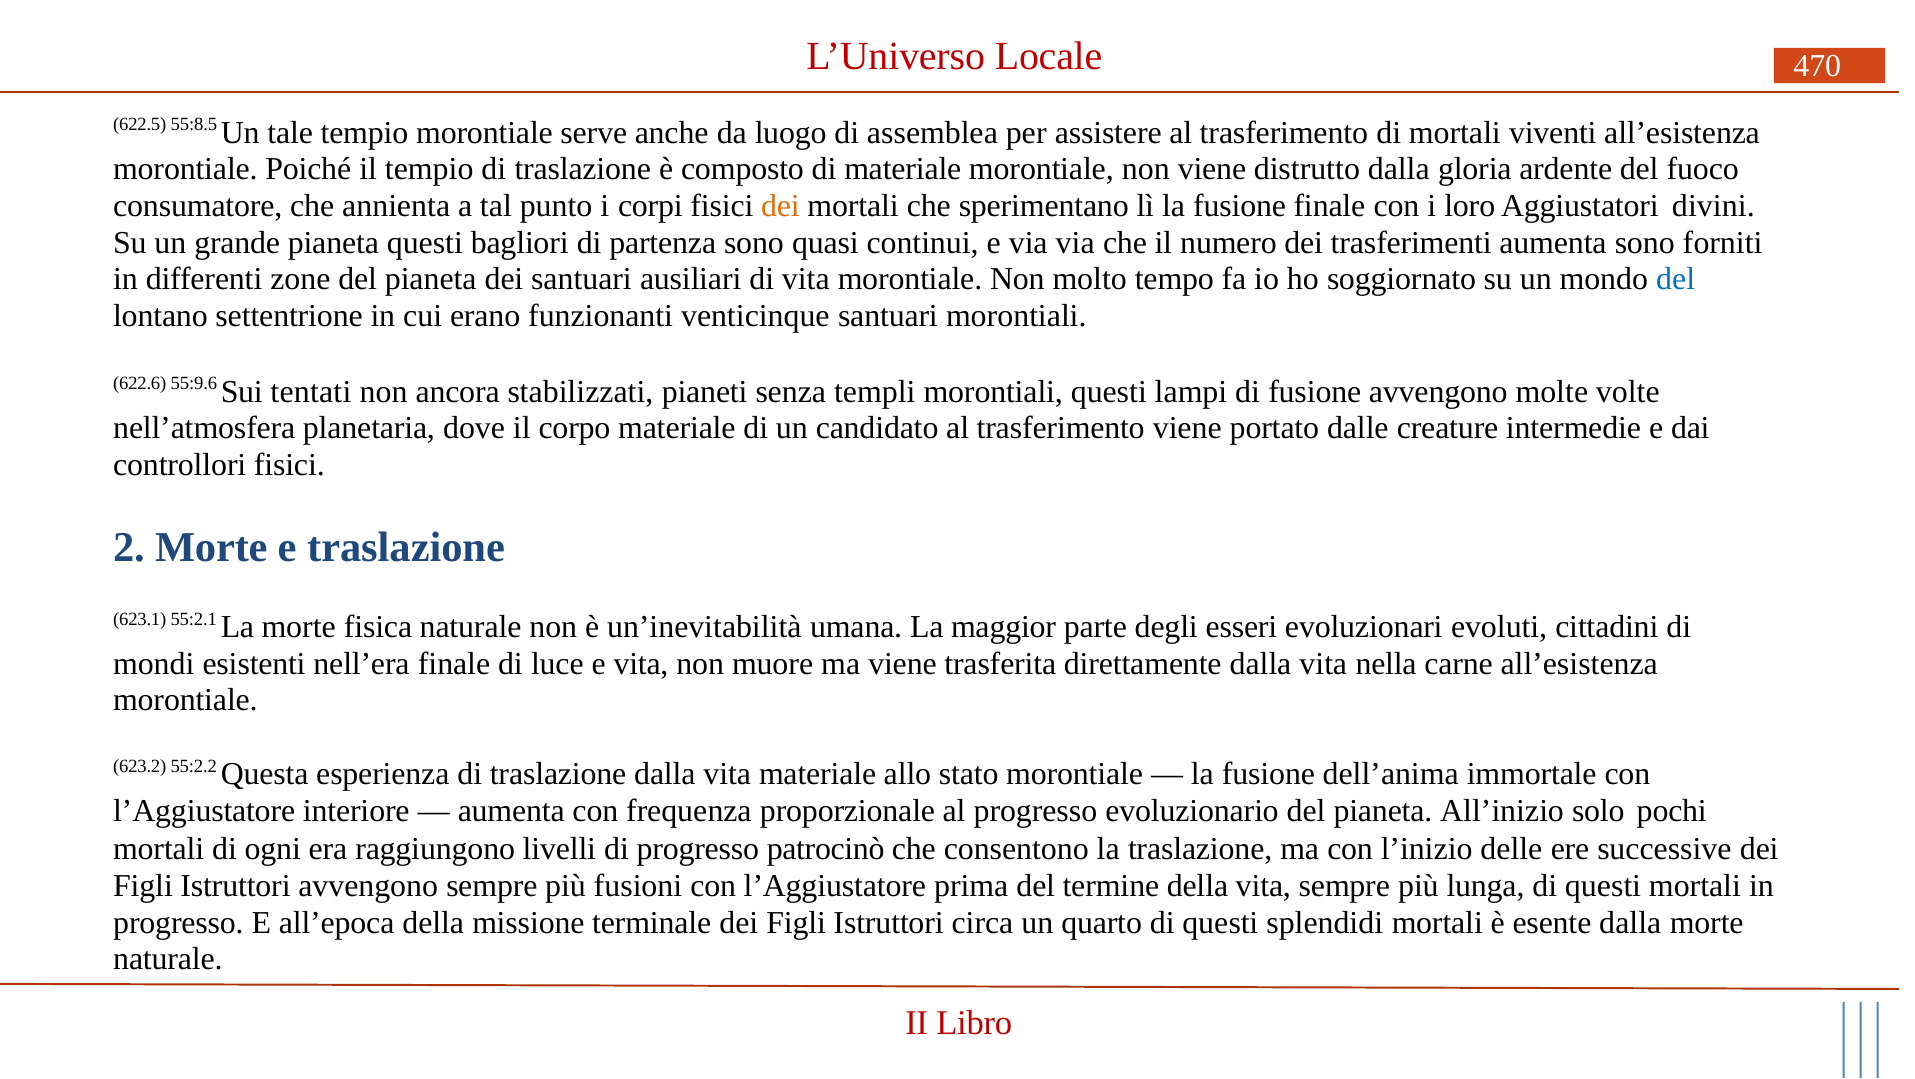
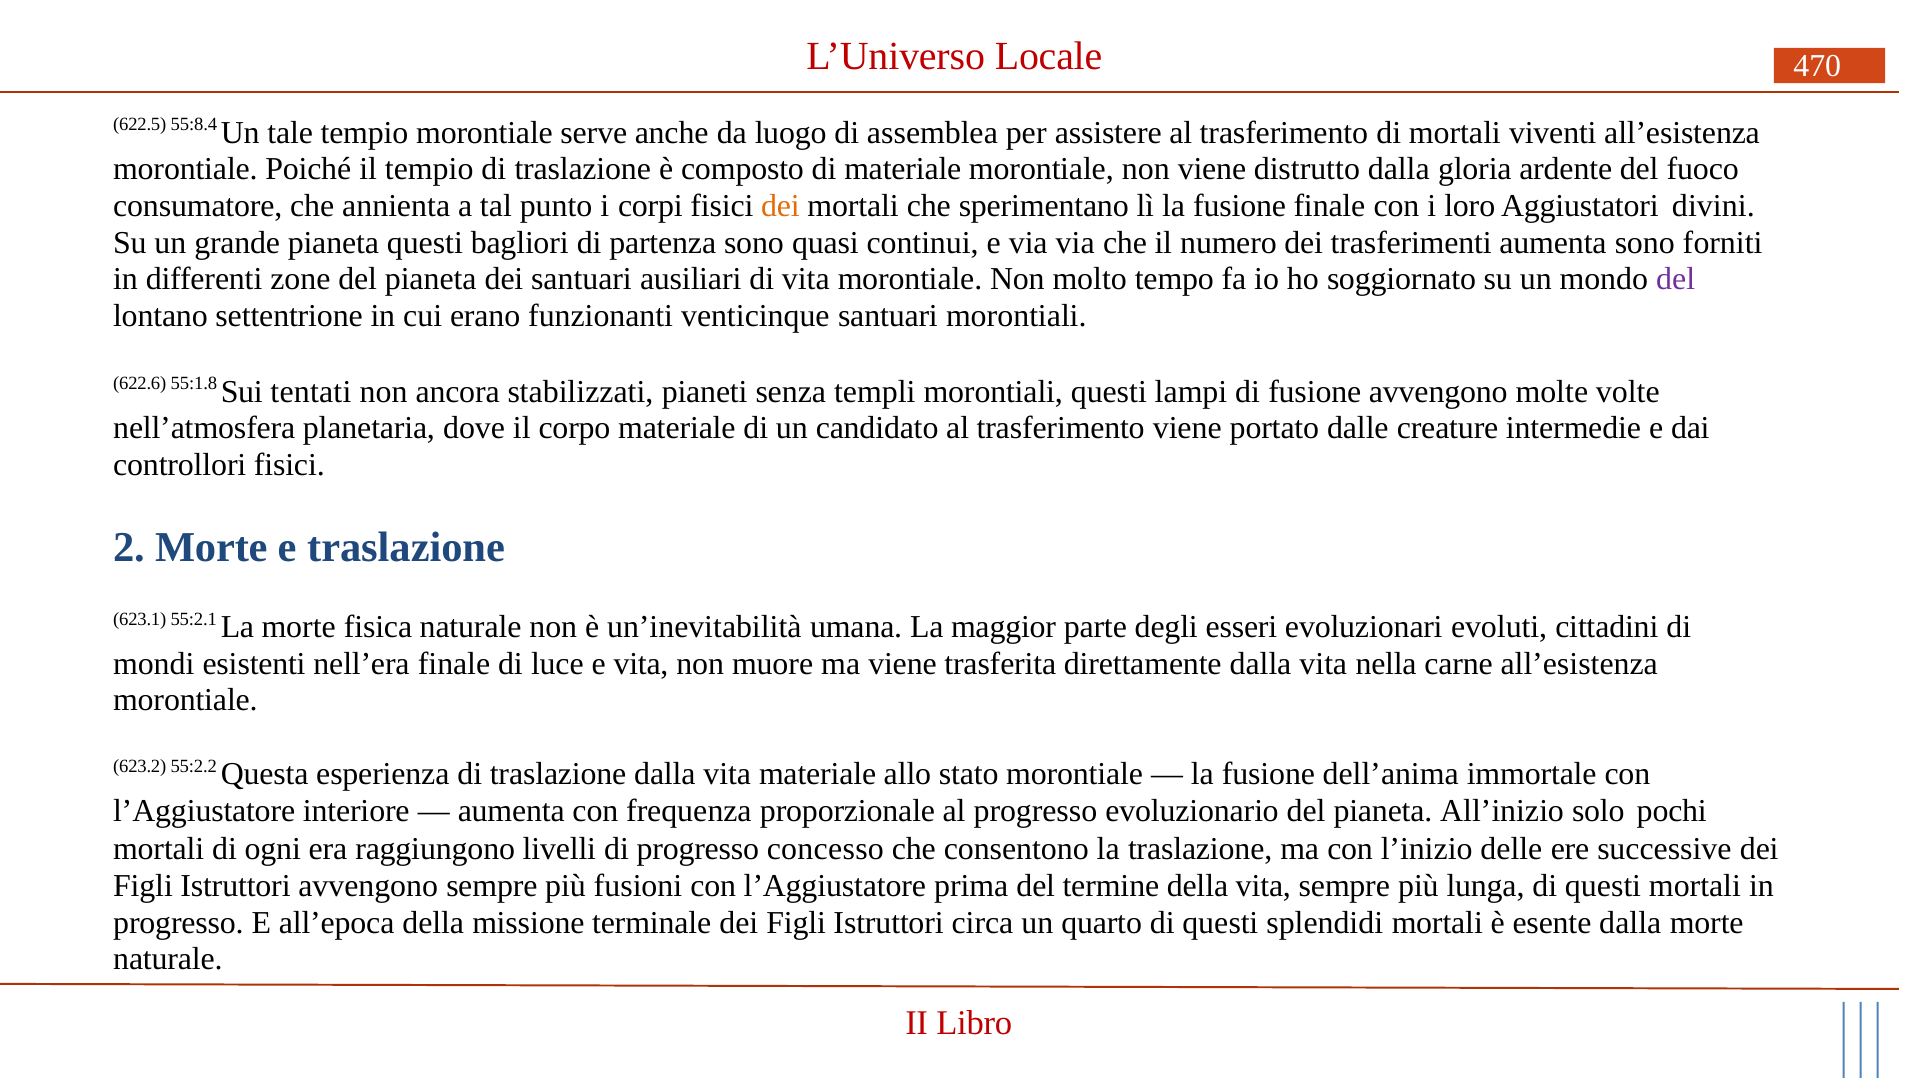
55:8.5: 55:8.5 -> 55:8.4 (194, 125)
del colour: blue -> purple (1676, 279)
55:9.6: 55:9.6 -> 55:1.8 (194, 384)
patrocinò: patrocinò -> concesso (825, 849)
